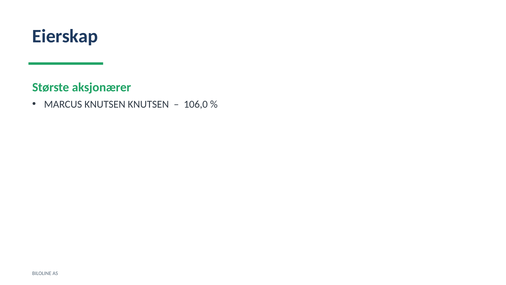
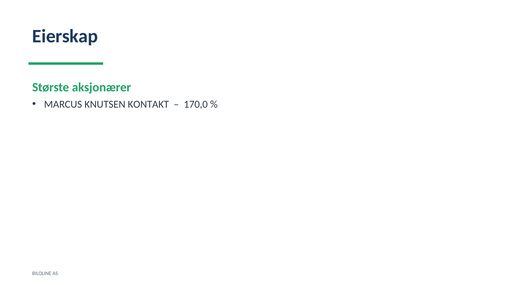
KNUTSEN KNUTSEN: KNUTSEN -> KONTAKT (148, 104)
106,0: 106,0 -> 170,0 (196, 104)
